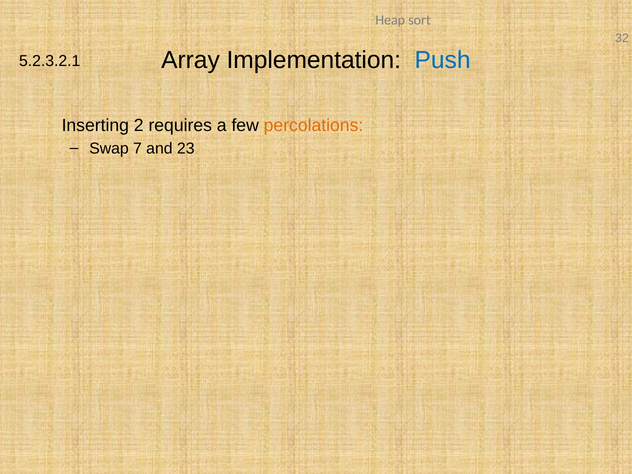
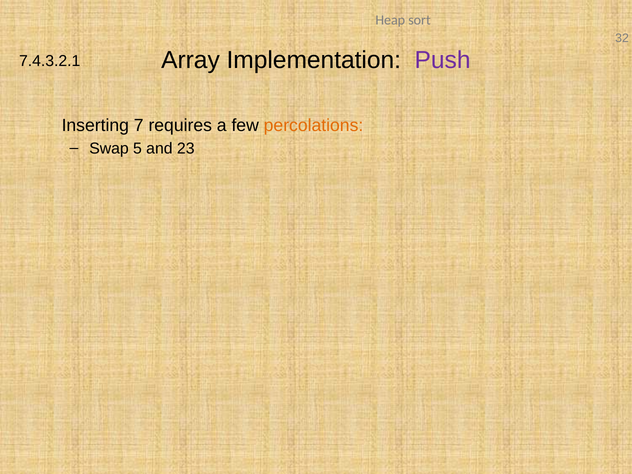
Push colour: blue -> purple (443, 60)
5.2.3.2.1: 5.2.3.2.1 -> 7.4.3.2.1 (50, 61)
2: 2 -> 7 (139, 126)
7: 7 -> 5 (137, 149)
